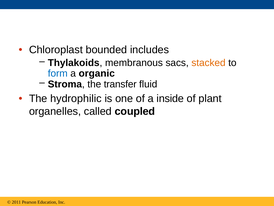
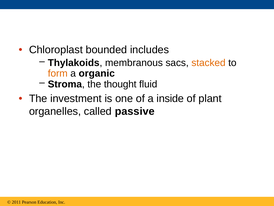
form colour: blue -> orange (58, 73)
transfer: transfer -> thought (120, 84)
hydrophilic: hydrophilic -> investment (76, 98)
coupled: coupled -> passive (135, 111)
